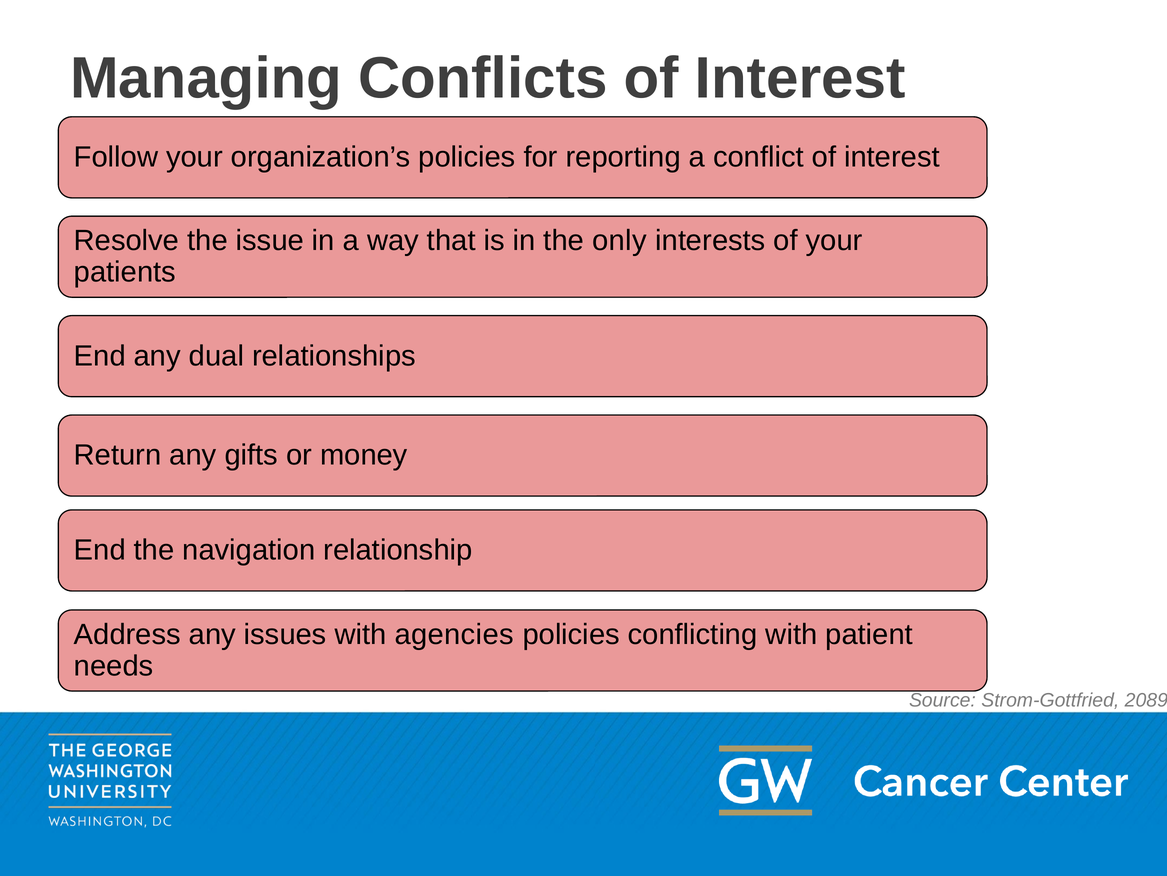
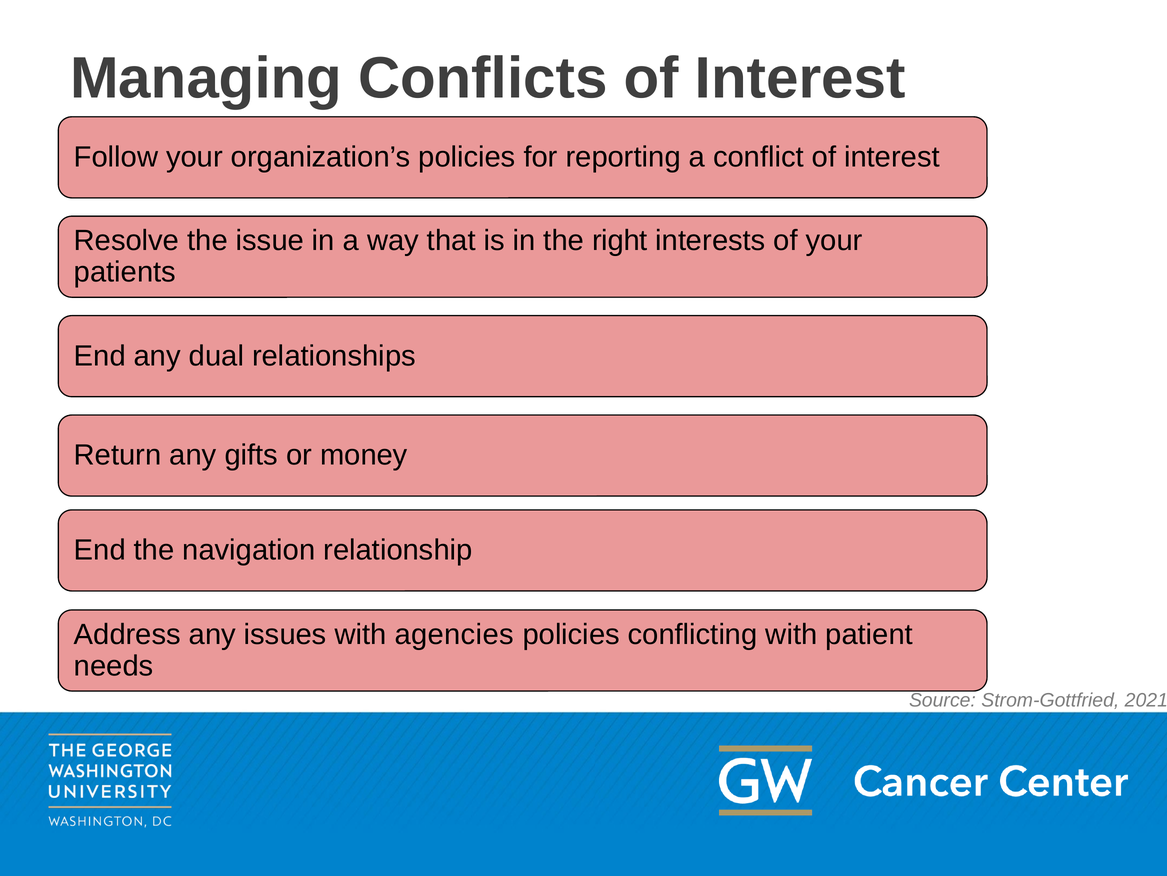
only: only -> right (620, 241)
2089: 2089 -> 2021 (1146, 700)
